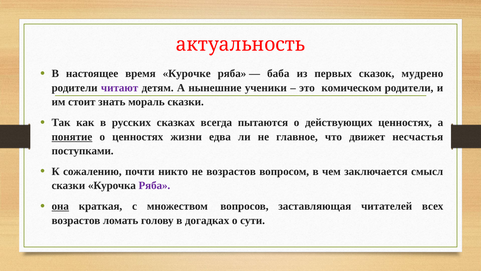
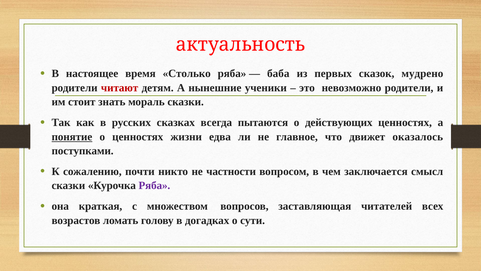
Курочке: Курочке -> Столько (187, 74)
читают colour: purple -> red (120, 88)
комическом: комическом -> невозможно (351, 88)
несчастья: несчастья -> оказалось (418, 137)
не возрастов: возрастов -> частности (231, 171)
она underline: present -> none (60, 206)
